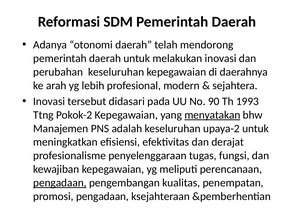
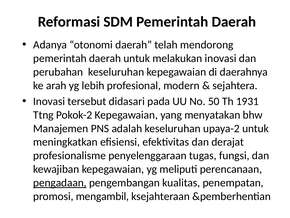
90: 90 -> 50 (214, 101)
1993: 1993 -> 1931 (247, 101)
menyatakan underline: present -> none (212, 115)
promosi pengadaan: pengadaan -> mengambil (102, 196)
